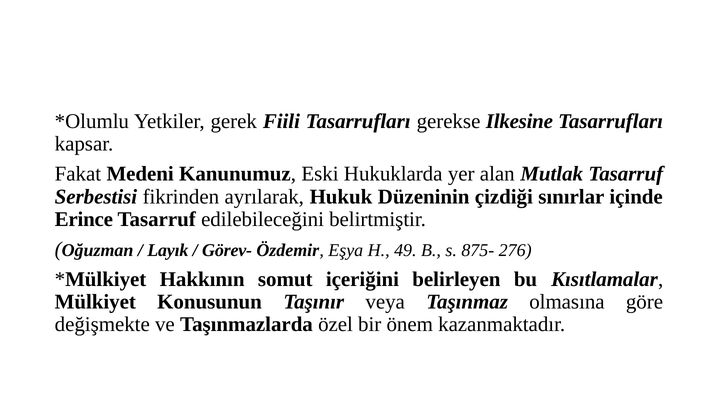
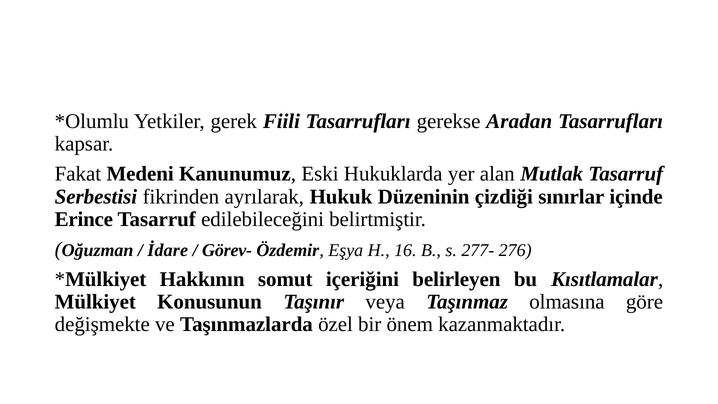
Ilkesine: Ilkesine -> Aradan (519, 121)
Layık: Layık -> İdare (168, 250)
49: 49 -> 16 (405, 250)
875-: 875- -> 277- (478, 250)
